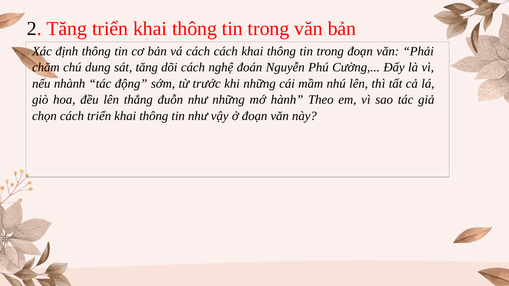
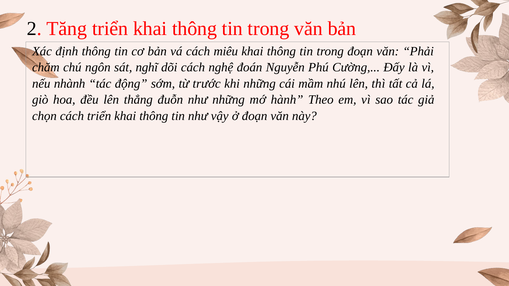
cách cách: cách -> miêu (226, 51)
dung: dung -> ngôn (98, 67)
sát tăng: tăng -> nghĩ (147, 67)
